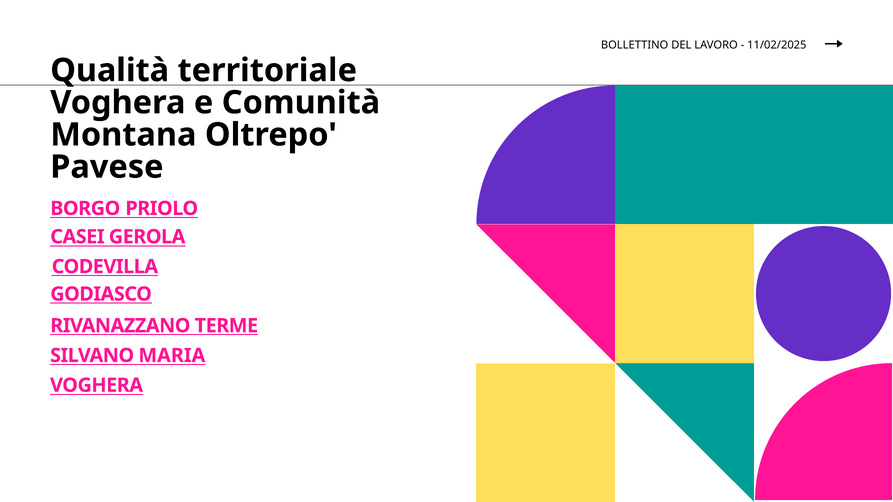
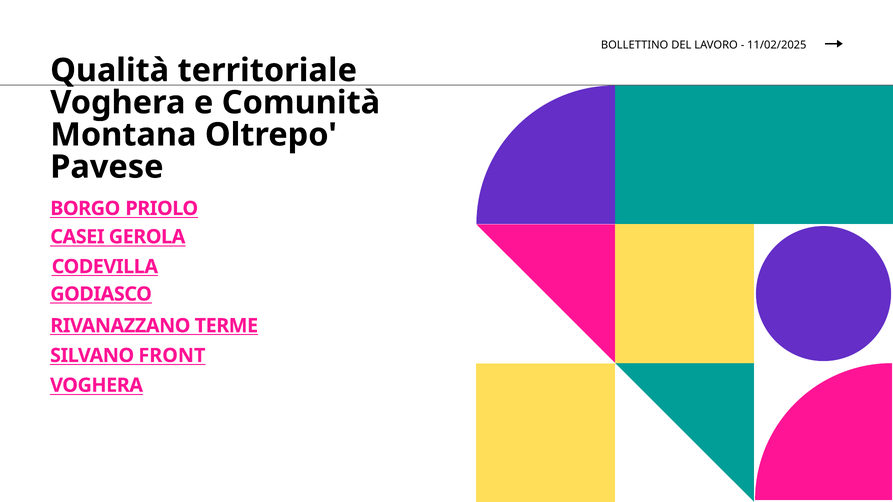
MARIA: MARIA -> FRONT (172, 356)
